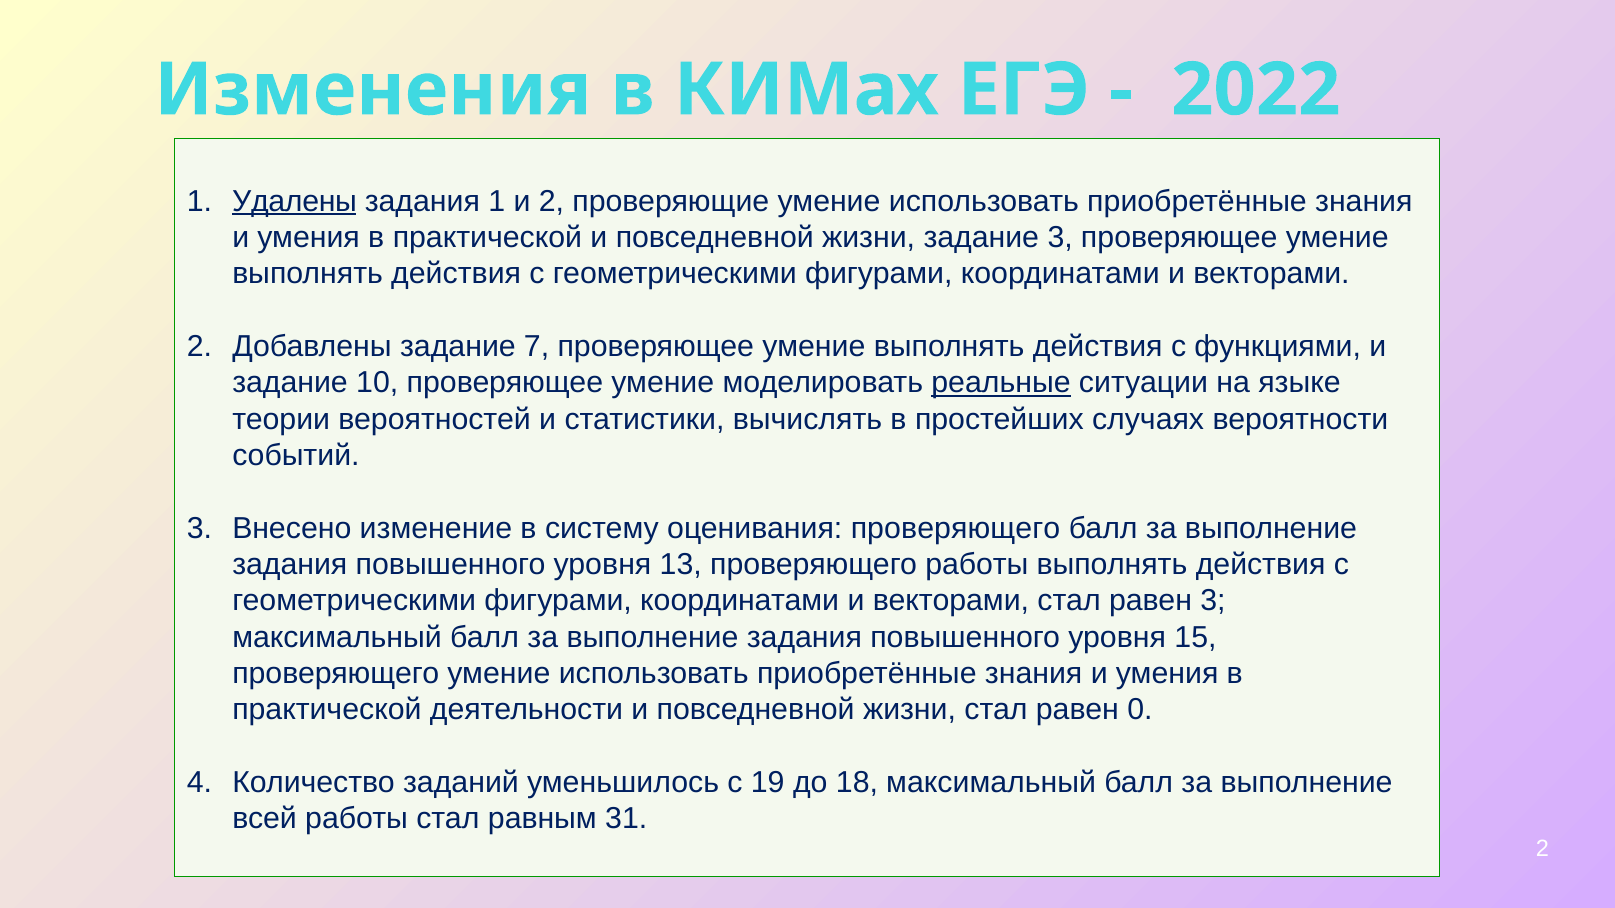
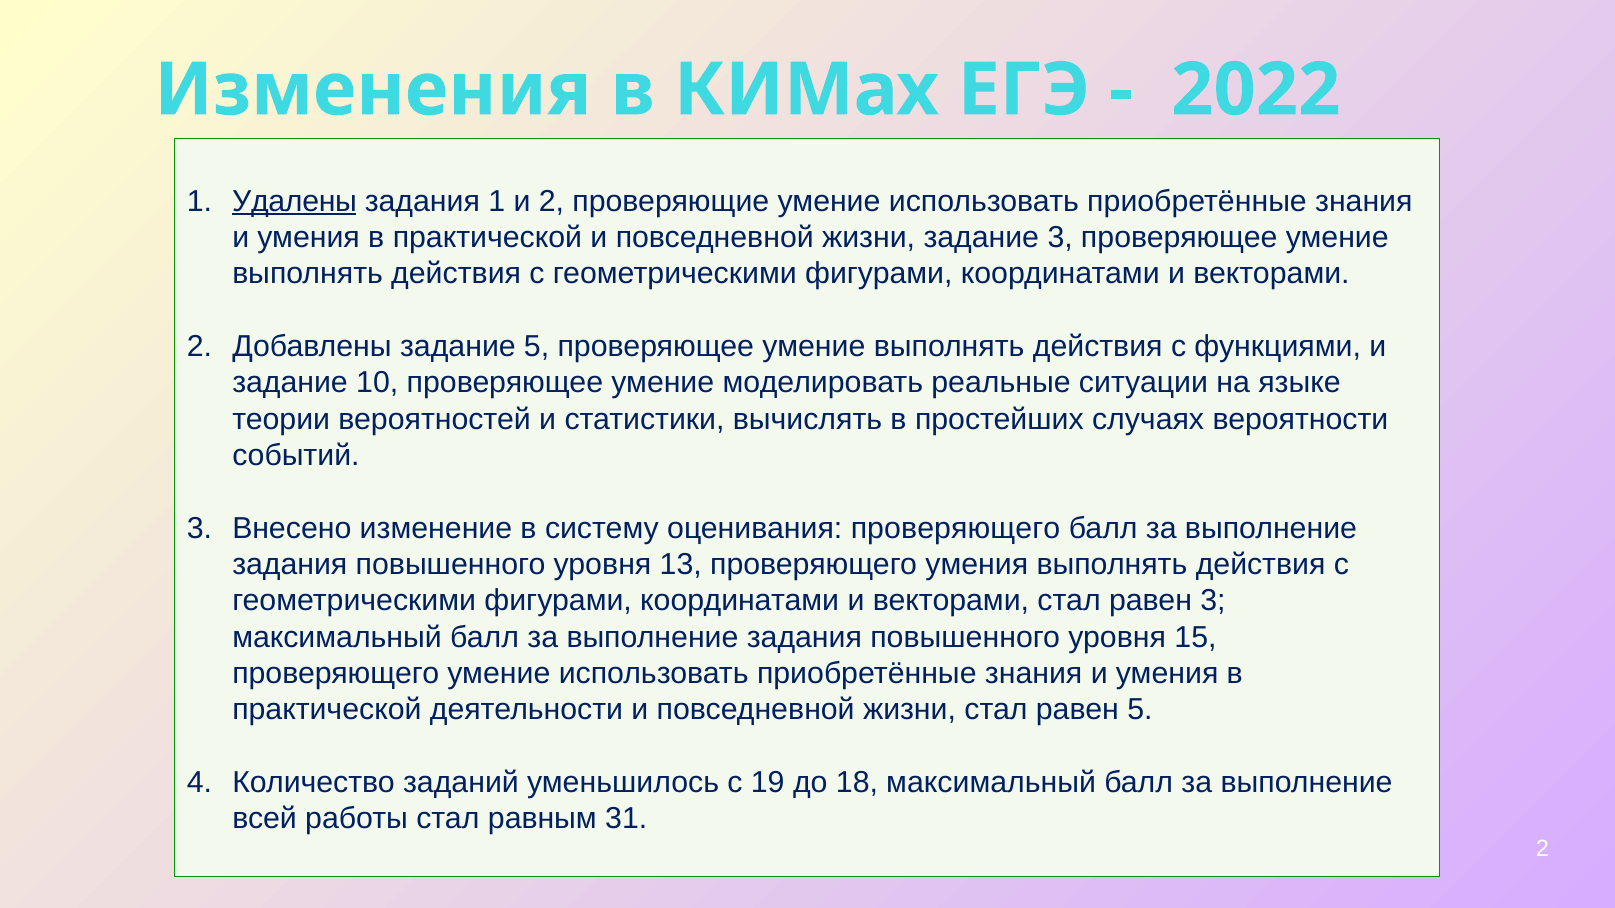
задание 7: 7 -> 5 (537, 347)
реальные underline: present -> none (1001, 383)
проверяющего работы: работы -> умения (977, 565)
равен 0: 0 -> 5 (1140, 710)
